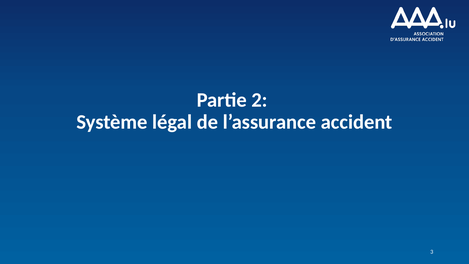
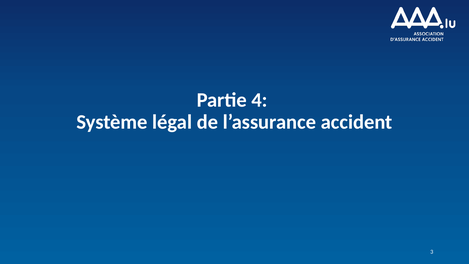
2: 2 -> 4 (260, 100)
